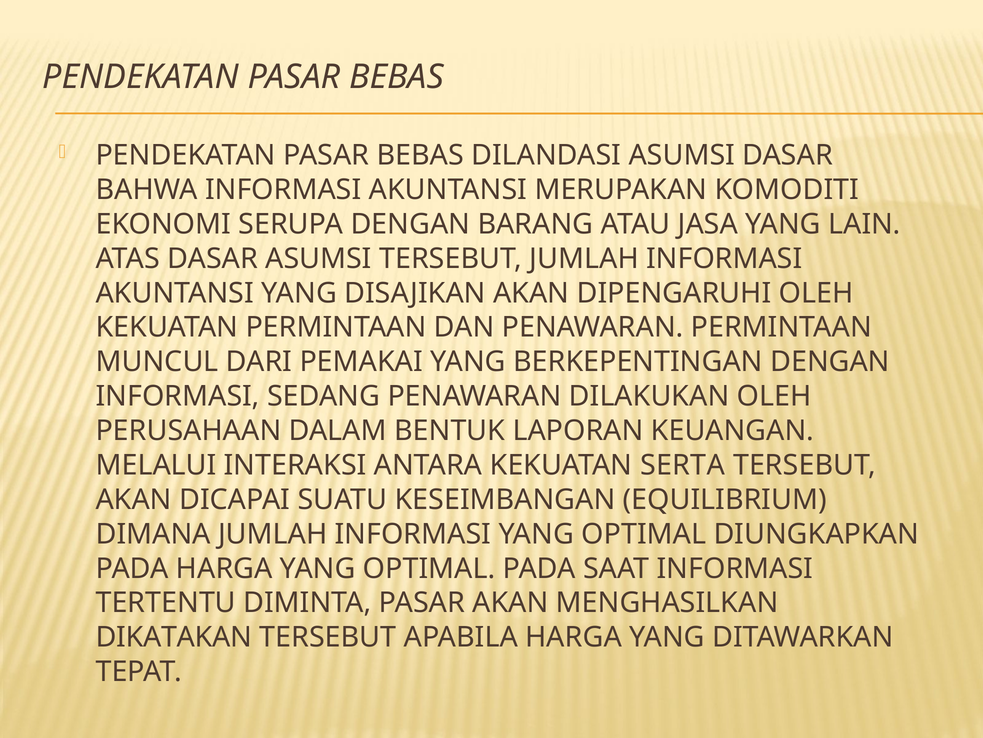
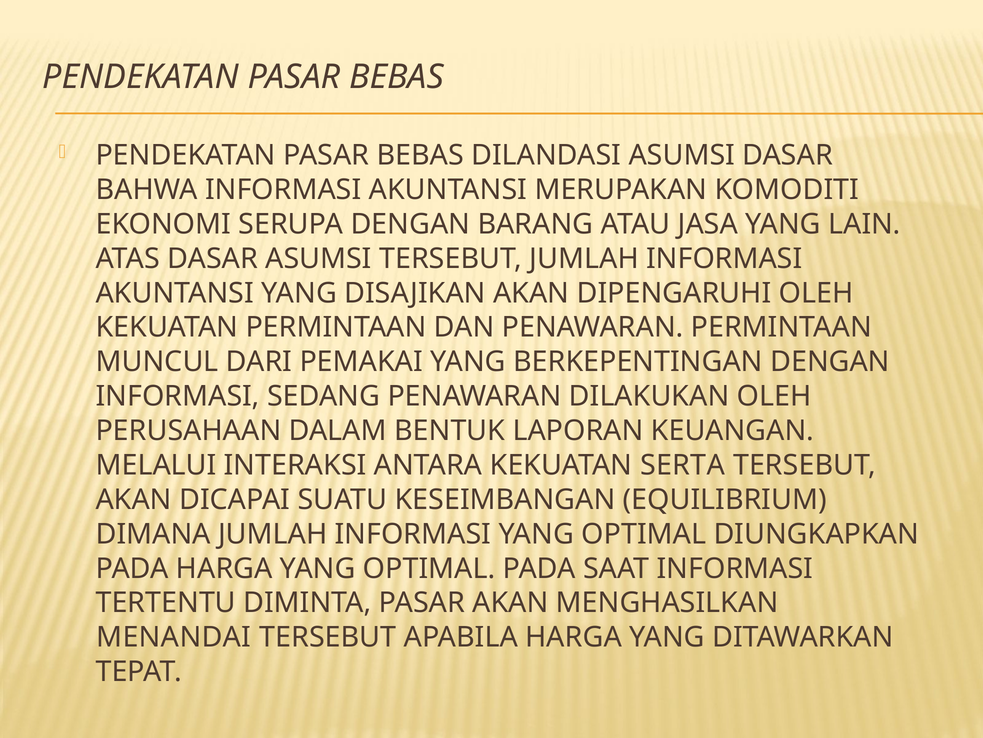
DIKATAKAN: DIKATAKAN -> MENANDAI (174, 637)
